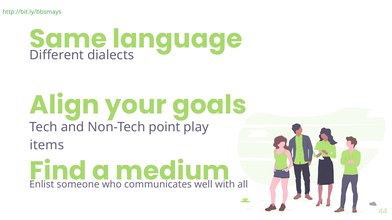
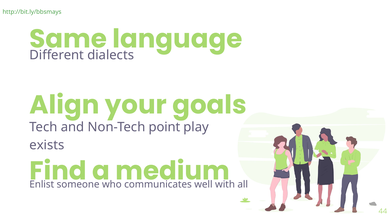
items: items -> exists (47, 145)
